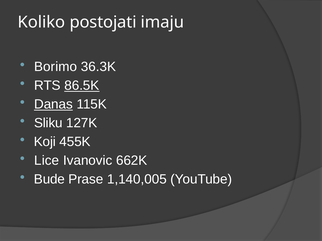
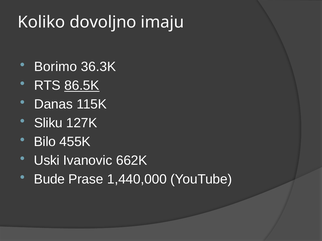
postojati: postojati -> dovoljno (103, 22)
Danas underline: present -> none (53, 104)
Koji: Koji -> Bilo (45, 142)
Lice: Lice -> Uski (47, 161)
1,140,005: 1,140,005 -> 1,440,000 (137, 180)
